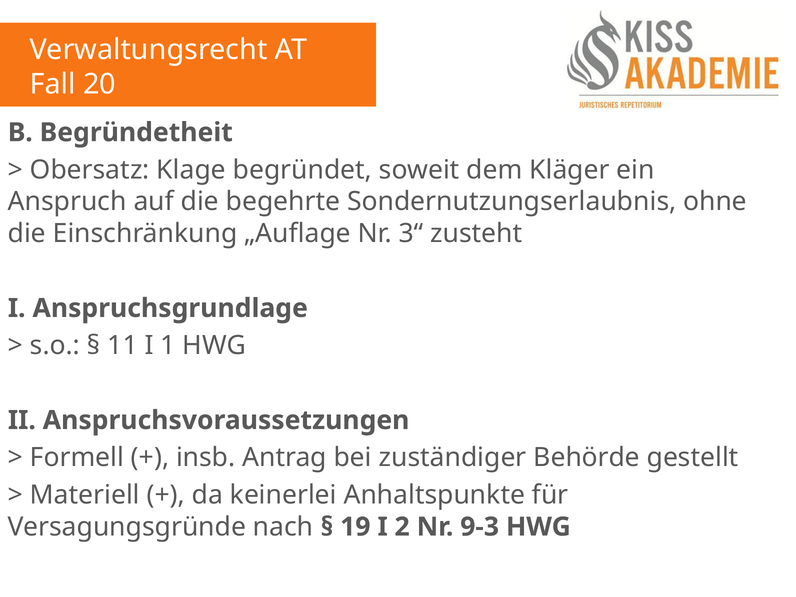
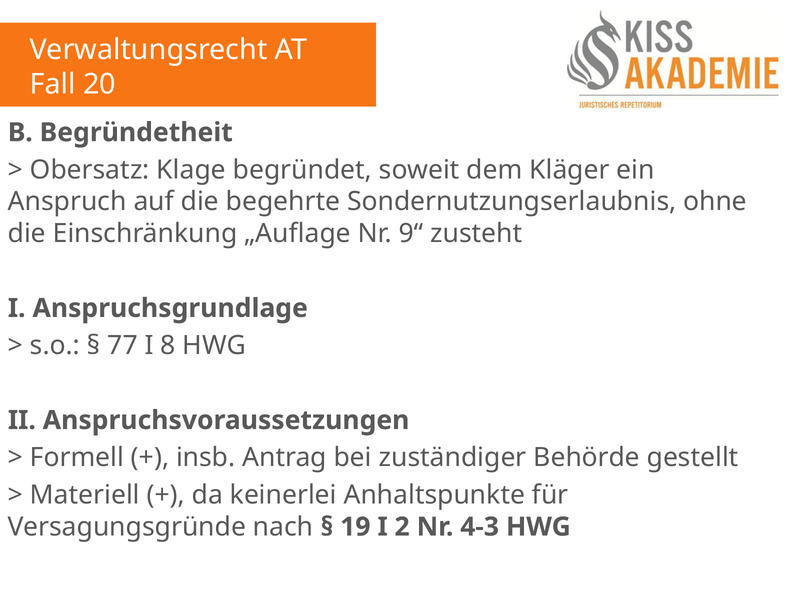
3“: 3“ -> 9“ (411, 234)
11: 11 -> 77 (122, 346)
1: 1 -> 8 (168, 346)
9-3: 9-3 -> 4-3 (480, 527)
